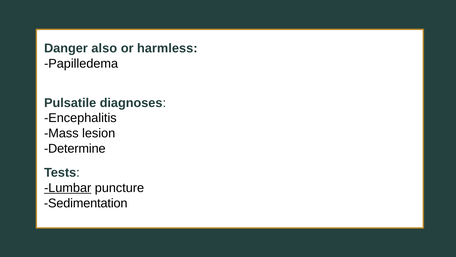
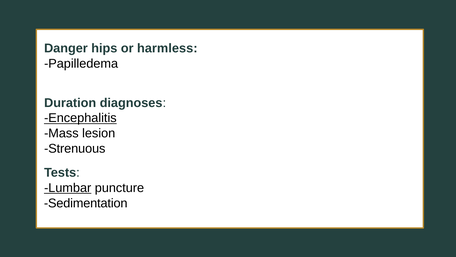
also: also -> hips (104, 48)
Pulsatile: Pulsatile -> Duration (70, 103)
Encephalitis underline: none -> present (80, 118)
Determine: Determine -> Strenuous (75, 148)
